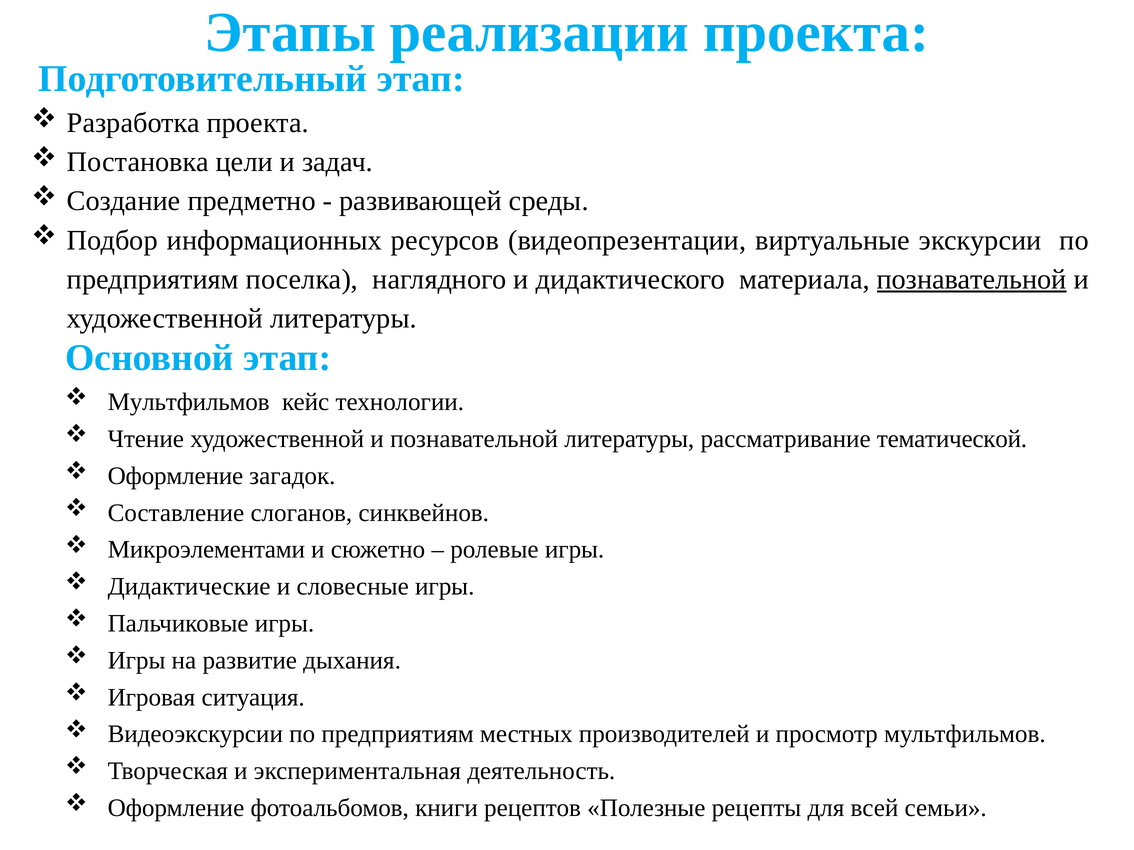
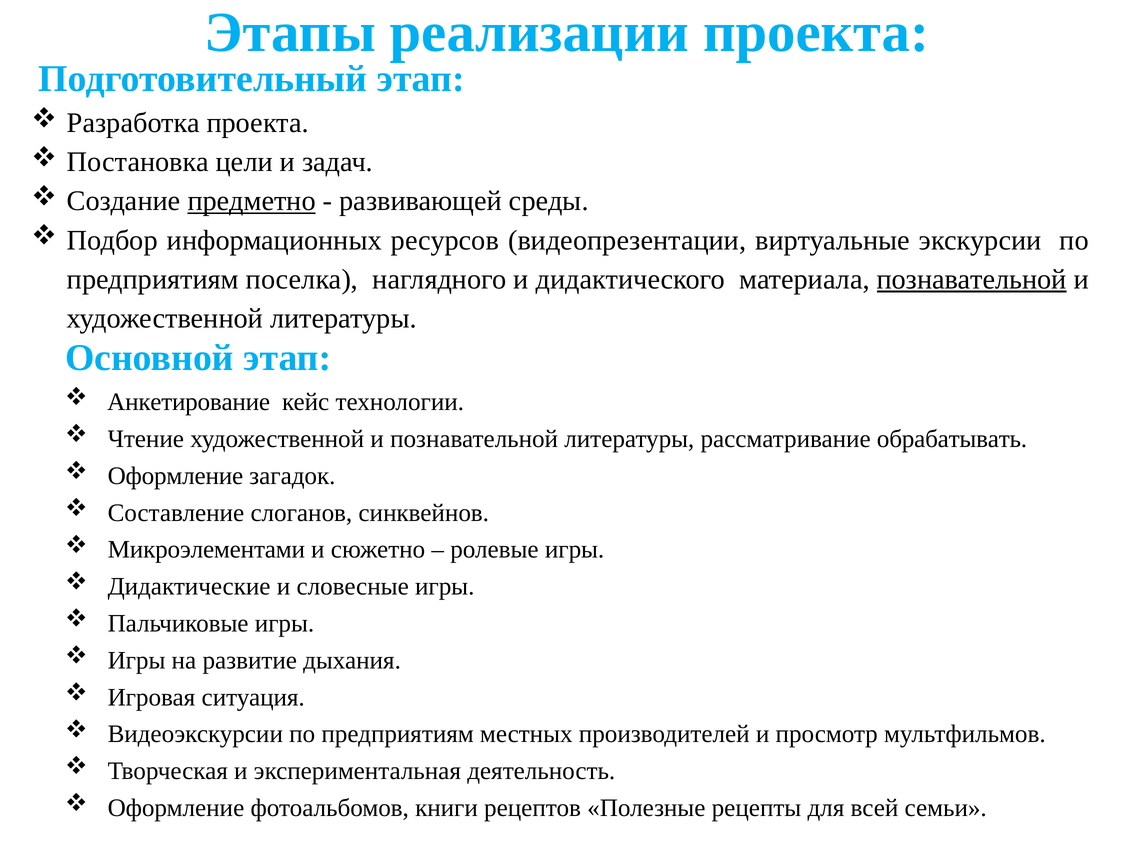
предметно underline: none -> present (252, 201)
Мультфильмов: Мультфильмов -> Анкетирование (189, 402)
тематической: тематической -> обрабатывать (952, 439)
